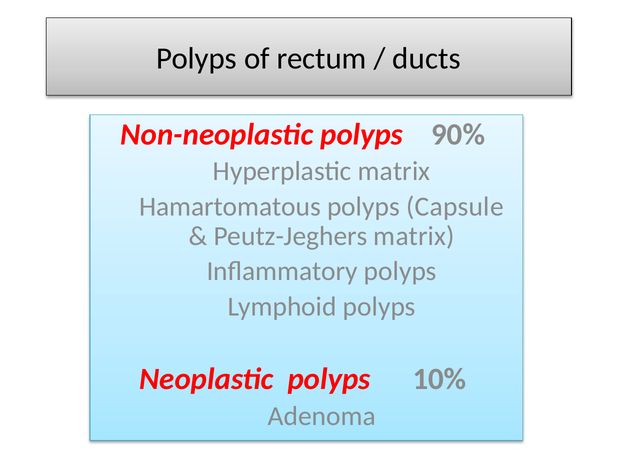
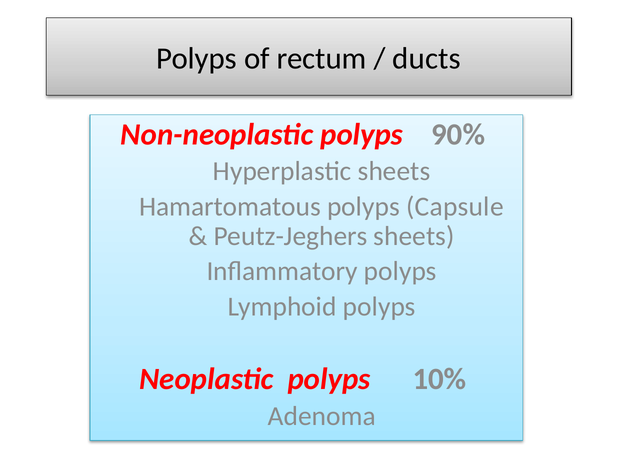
Hyperplastic matrix: matrix -> sheets (394, 172)
Peutz-Jeghers matrix: matrix -> sheets (414, 236)
